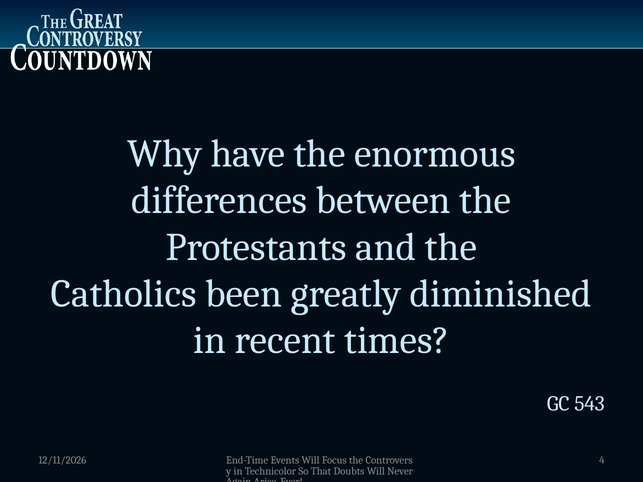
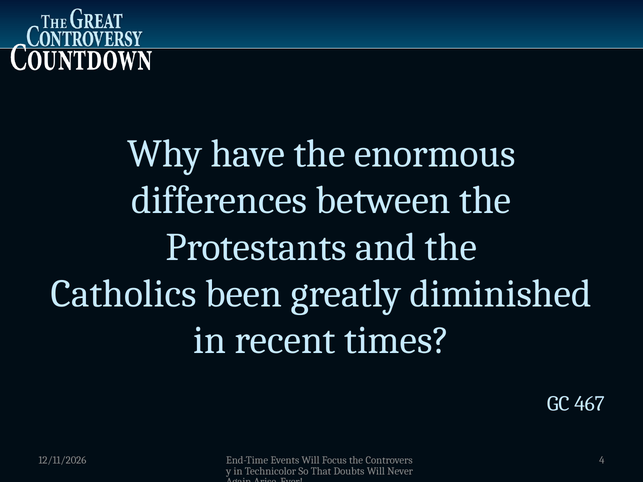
543: 543 -> 467 (589, 404)
